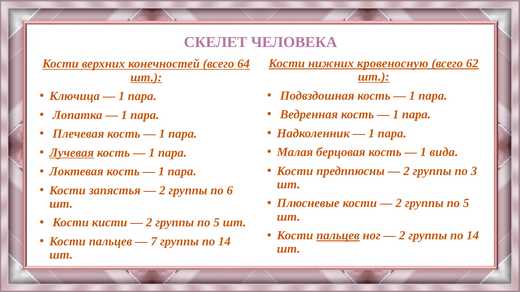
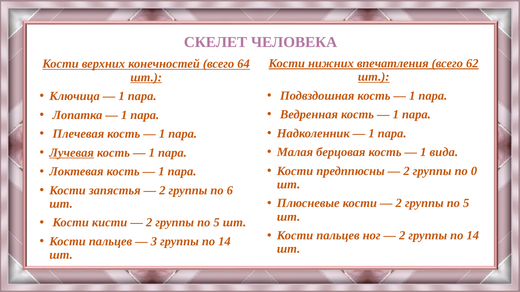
кровеносную: кровеносную -> впечатления (393, 63)
3: 3 -> 0 (474, 171)
пальцев underline: present -> none (338, 236)
7: 7 -> 3 (154, 242)
